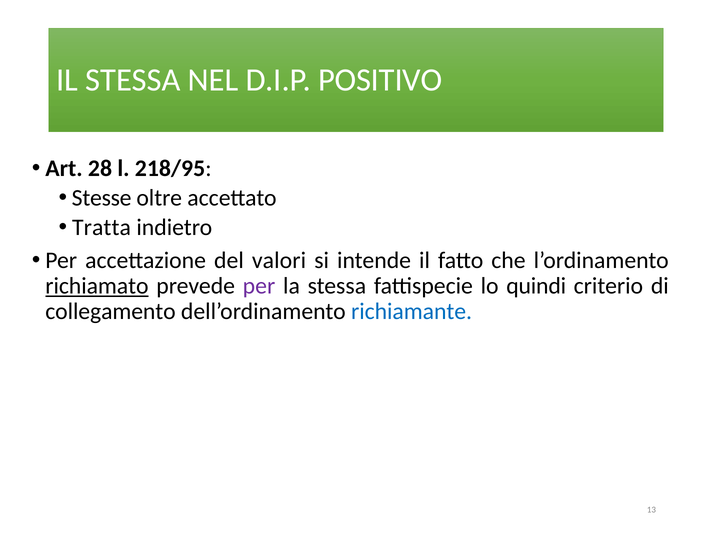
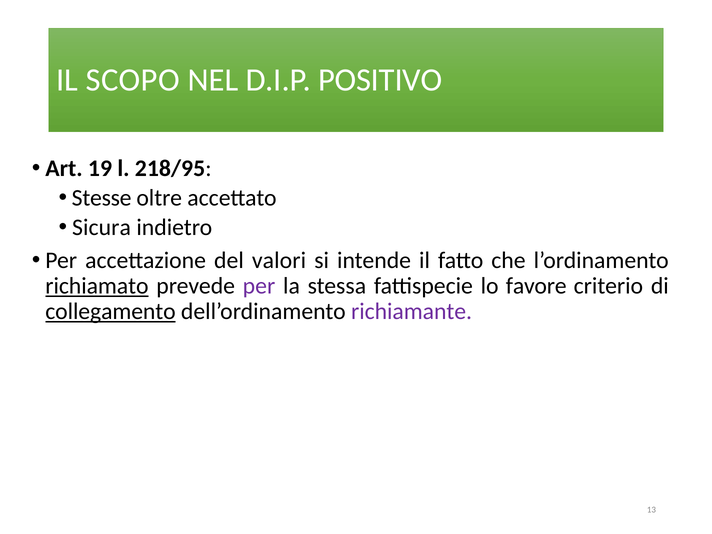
IL STESSA: STESSA -> SCOPO (133, 80)
28: 28 -> 19 (100, 169)
Tratta: Tratta -> Sicura (101, 227)
quindi: quindi -> favore (536, 286)
collegamento underline: none -> present (111, 312)
richiamante colour: blue -> purple (412, 312)
